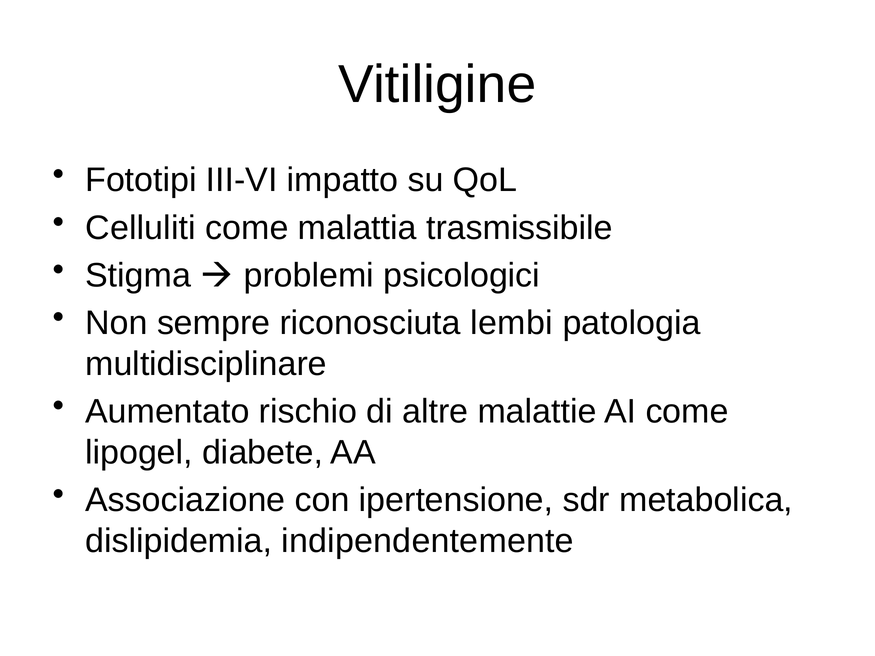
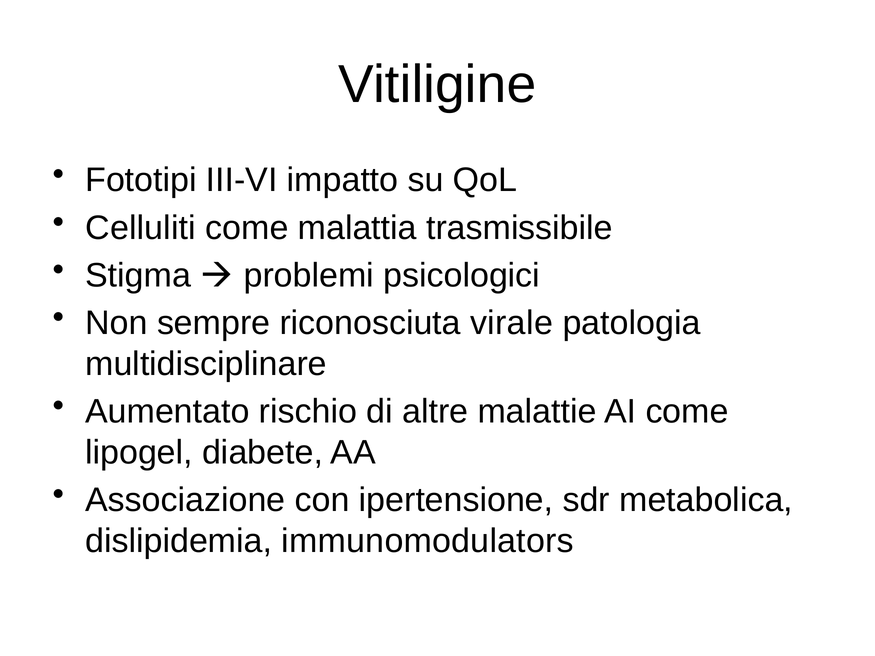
lembi: lembi -> virale (512, 323)
indipendentemente: indipendentemente -> immunomodulators (428, 541)
